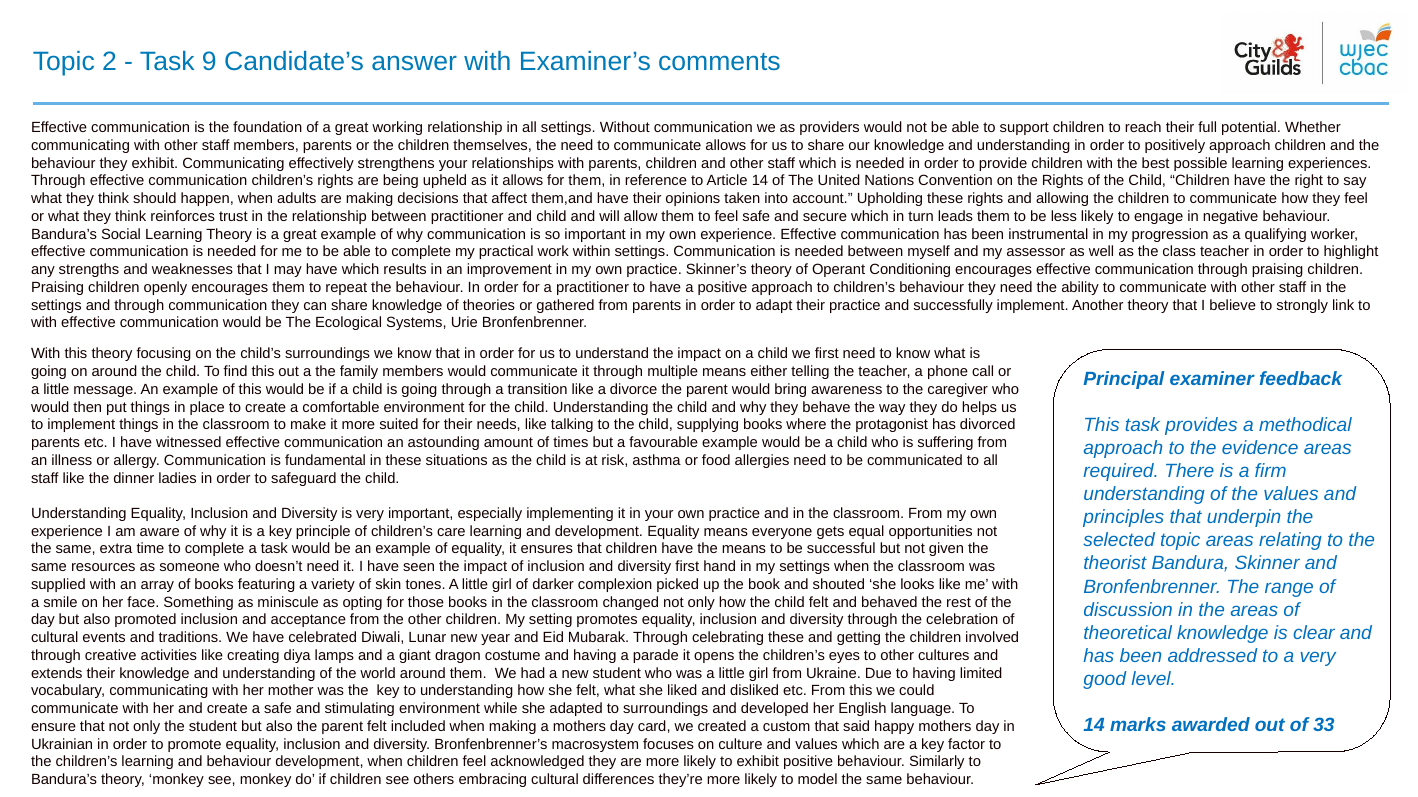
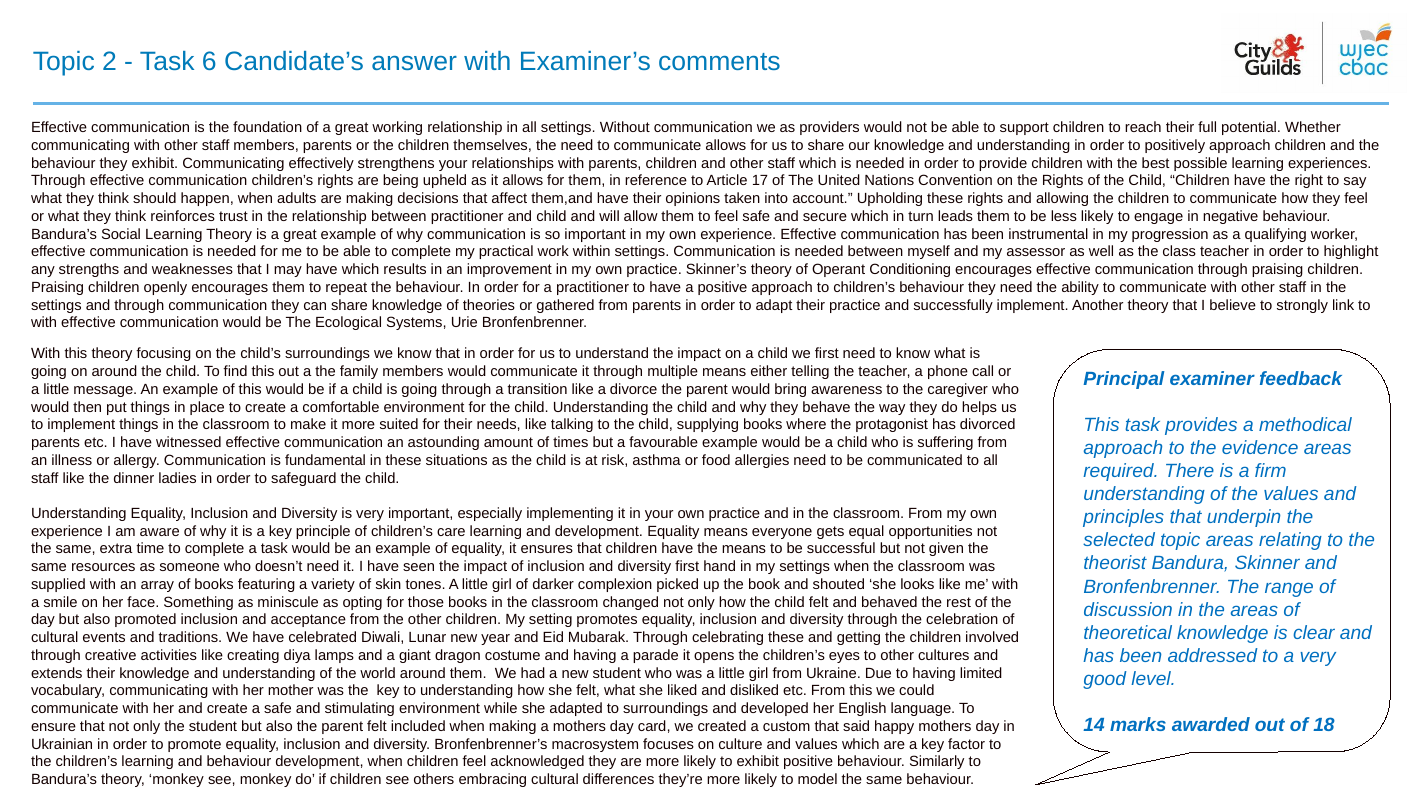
9: 9 -> 6 (209, 62)
Article 14: 14 -> 17 (760, 181)
33: 33 -> 18 (1324, 726)
